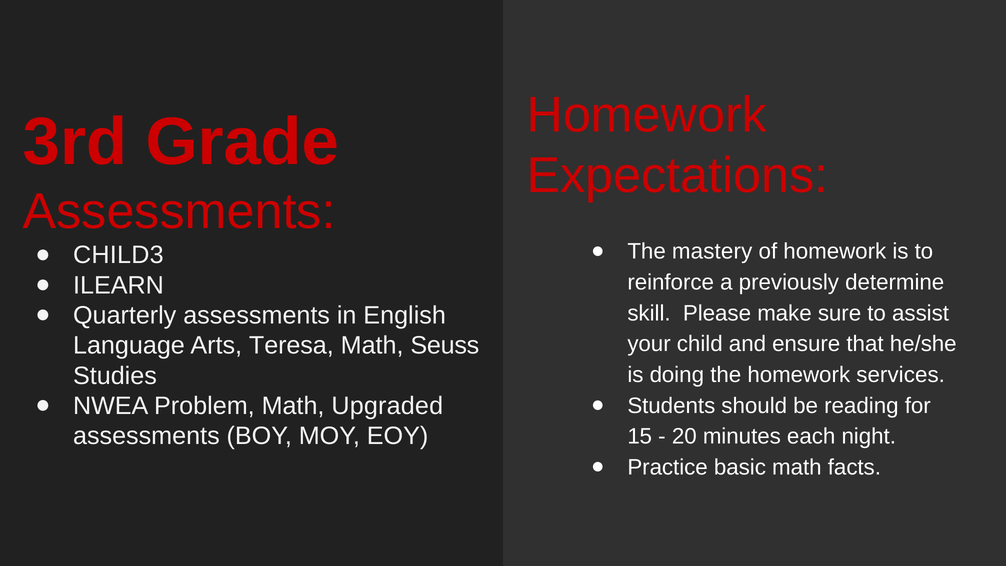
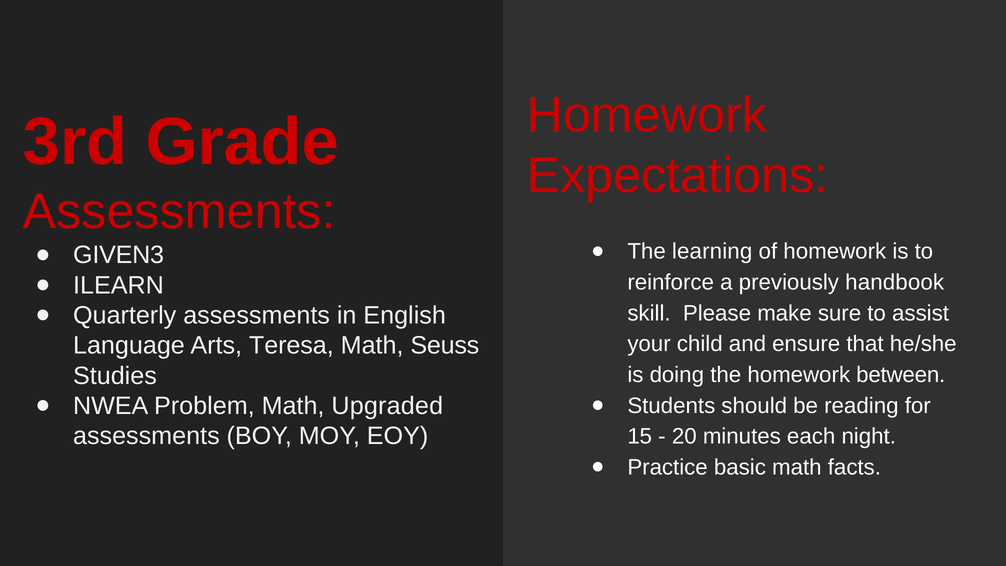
mastery: mastery -> learning (712, 252)
CHILD3: CHILD3 -> GIVEN3 (119, 255)
determine: determine -> handbook (895, 282)
services: services -> between (901, 375)
